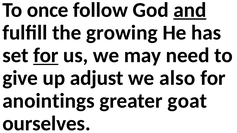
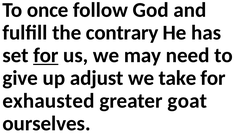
and underline: present -> none (190, 10)
growing: growing -> contrary (122, 33)
also: also -> take (177, 78)
anointings: anointings -> exhausted (48, 101)
